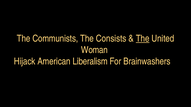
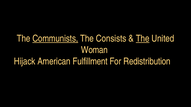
Communists underline: none -> present (55, 39)
Liberalism: Liberalism -> Fulfillment (90, 62)
Brainwashers: Brainwashers -> Redistribution (147, 62)
